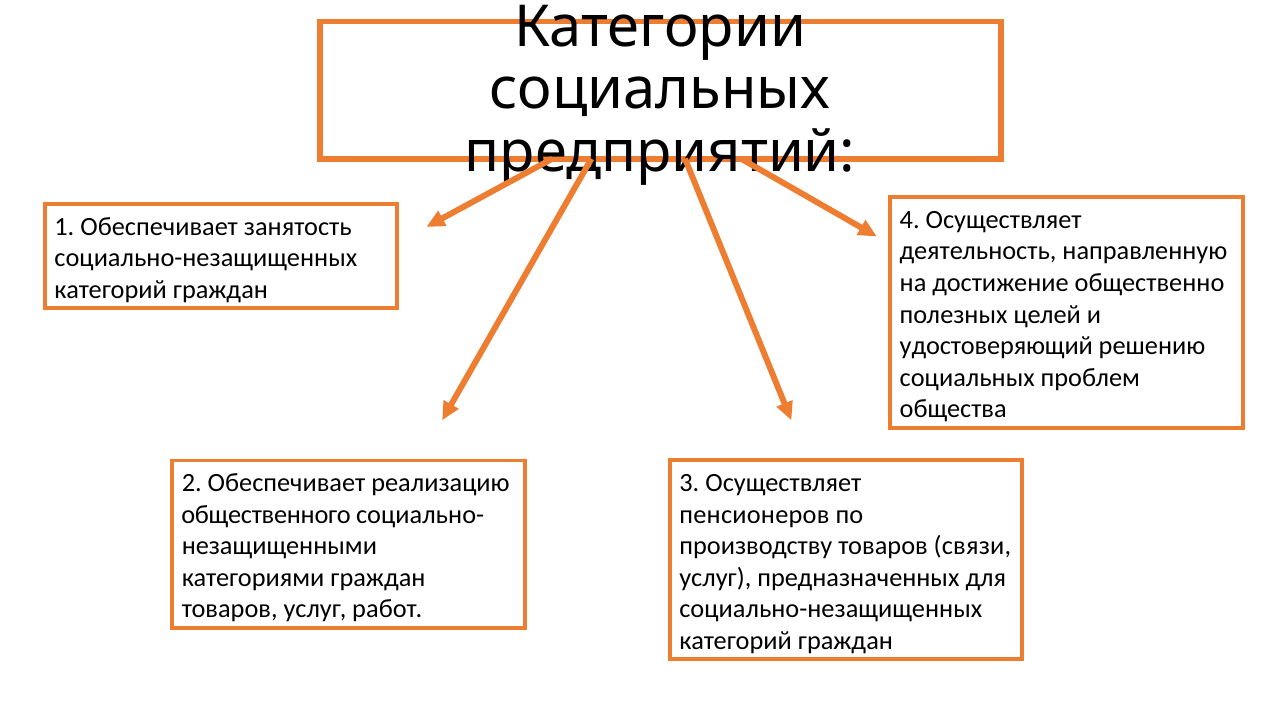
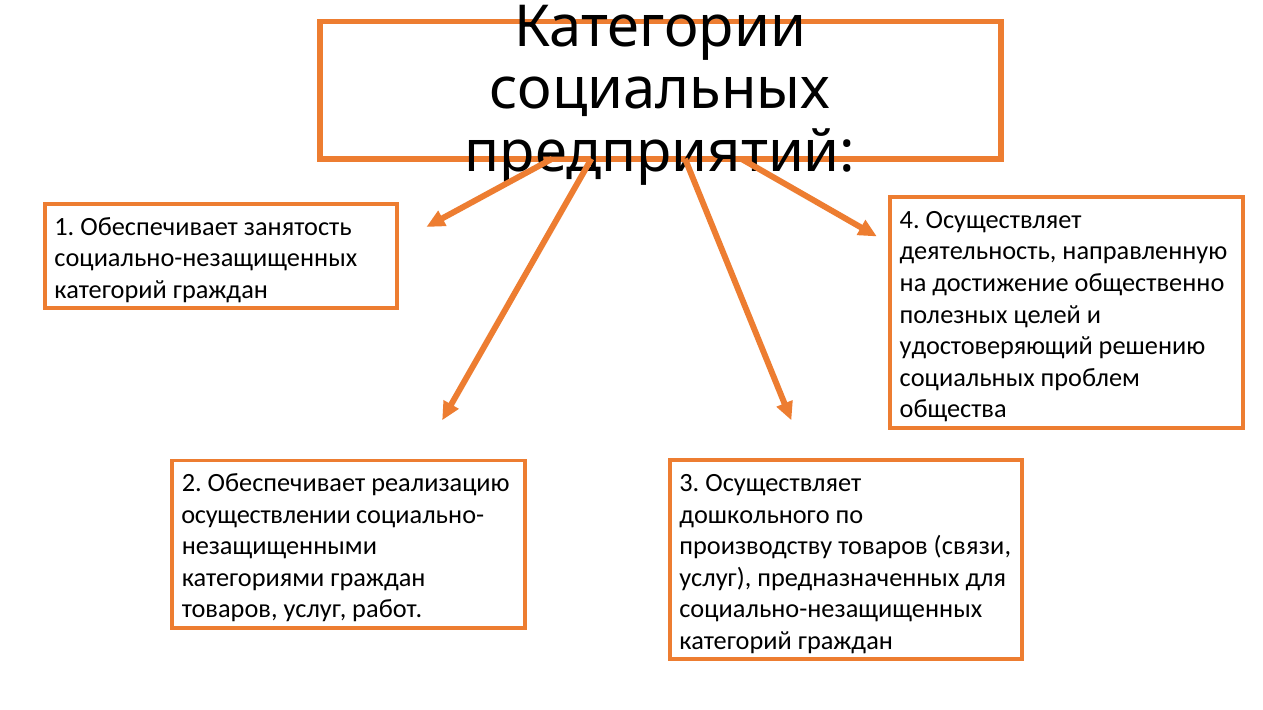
пенсионеров: пенсионеров -> дошкольного (755, 515)
общественного: общественного -> осуществлении (266, 515)
